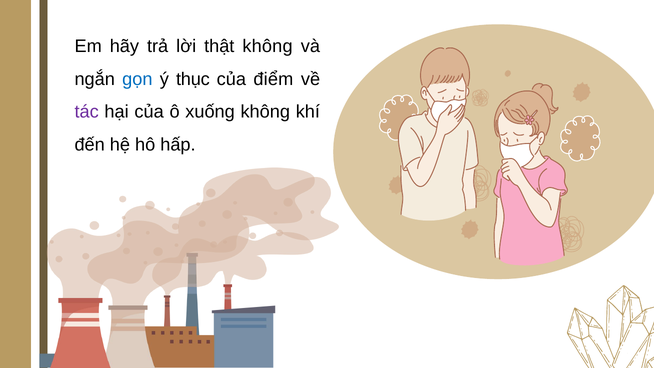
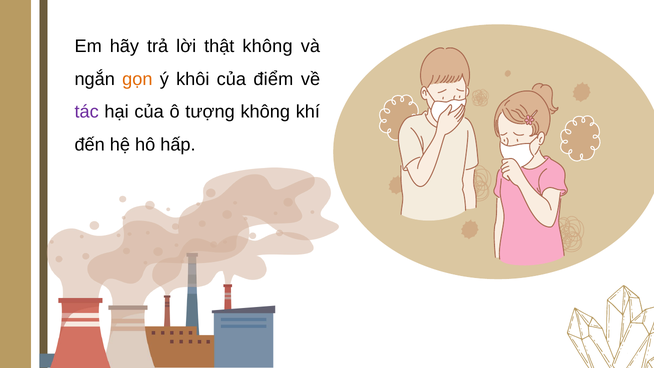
gọn colour: blue -> orange (137, 79)
thục: thục -> khôi (193, 79)
xuống: xuống -> tượng (210, 112)
